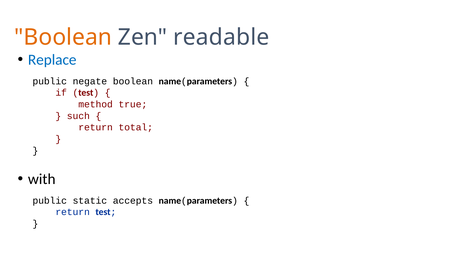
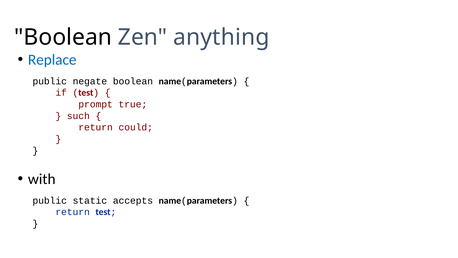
Boolean colour: orange -> black (63, 37)
readable: readable -> anything (221, 37)
method: method -> prompt (96, 104)
total: total -> could (136, 127)
